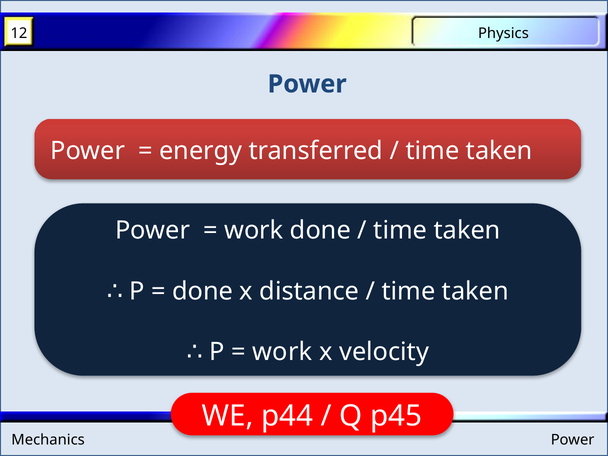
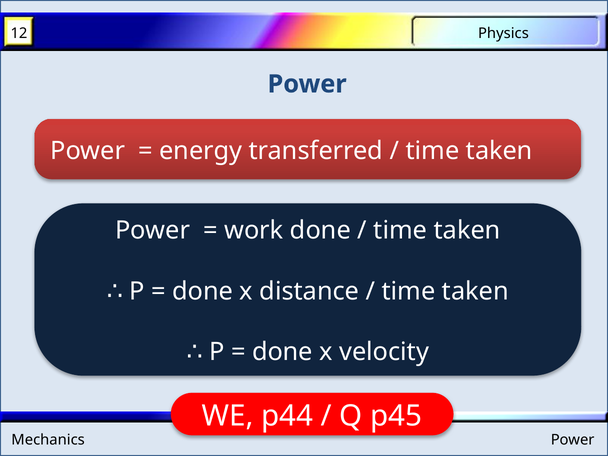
work: work -> done (282, 352)
